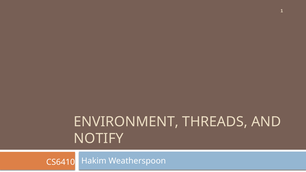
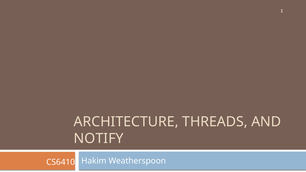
ENVIRONMENT: ENVIRONMENT -> ARCHITECTURE (126, 122)
